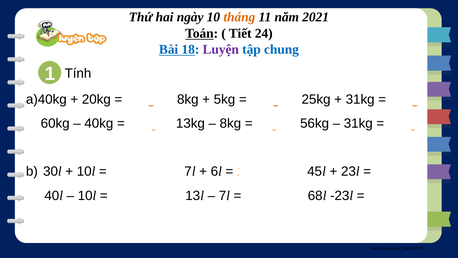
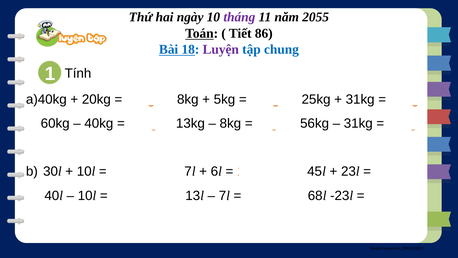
tháng colour: orange -> purple (239, 17)
2021: 2021 -> 2055 (316, 17)
24: 24 -> 86 (264, 33)
